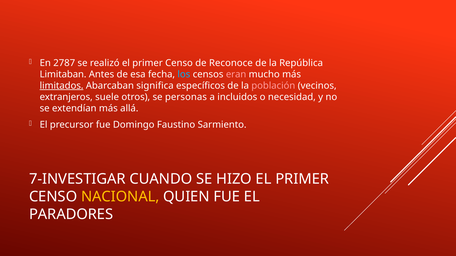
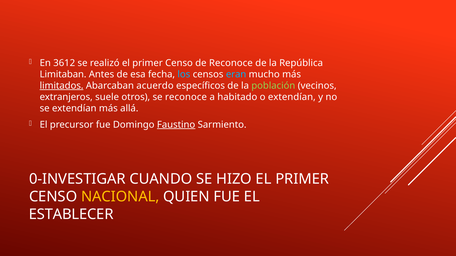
2787: 2787 -> 3612 (64, 63)
eran colour: pink -> light blue (236, 74)
significa: significa -> acuerdo (155, 86)
población colour: pink -> light green (273, 86)
se personas: personas -> reconoce (186, 97)
incluidos: incluidos -> habitado (237, 97)
o necesidad: necesidad -> extendían (292, 97)
Faustino underline: none -> present (176, 125)
7-INVESTIGAR: 7-INVESTIGAR -> 0-INVESTIGAR (77, 179)
PARADORES: PARADORES -> ESTABLECER (71, 215)
